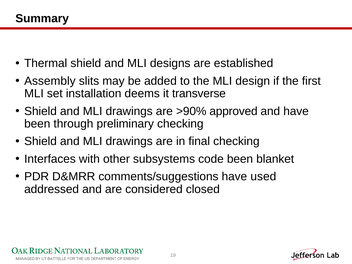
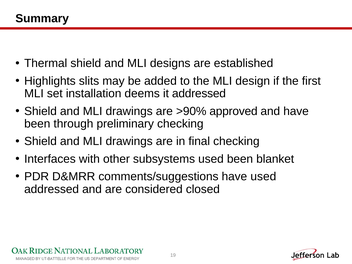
Assembly: Assembly -> Highlights (50, 81)
it transverse: transverse -> addressed (199, 94)
subsystems code: code -> used (211, 159)
